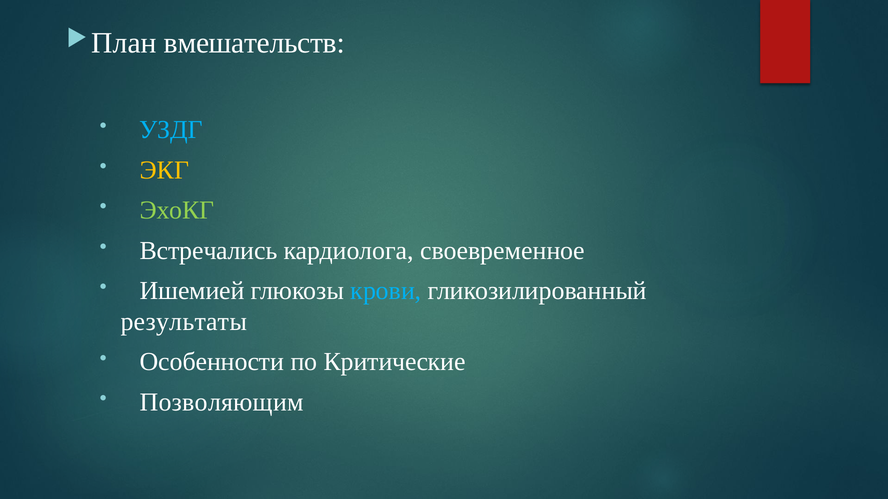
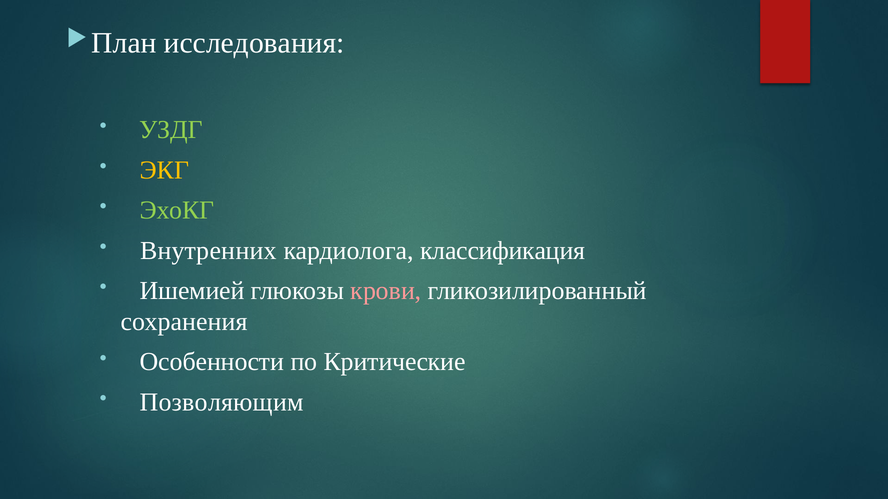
вмешательств: вмешательств -> исследования (254, 43)
УЗДГ colour: light blue -> light green (171, 130)
Встречались: Встречались -> Внутренних (208, 251)
своевременное: своевременное -> классификация (503, 251)
крови colour: light blue -> pink (386, 291)
результаты: результаты -> сохранения (184, 322)
